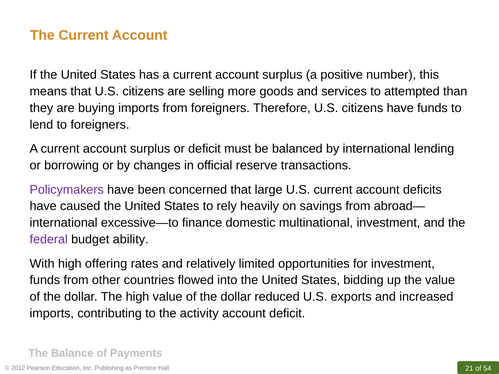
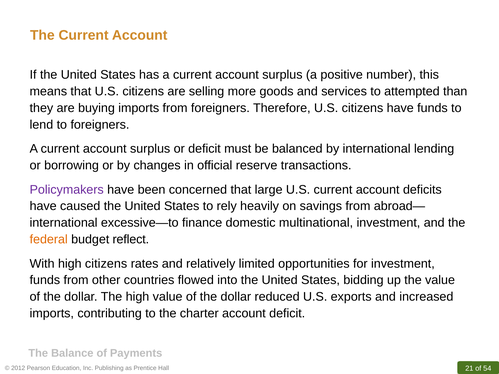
federal colour: purple -> orange (49, 240)
ability: ability -> reflect (131, 240)
high offering: offering -> citizens (106, 264)
activity: activity -> charter (199, 314)
